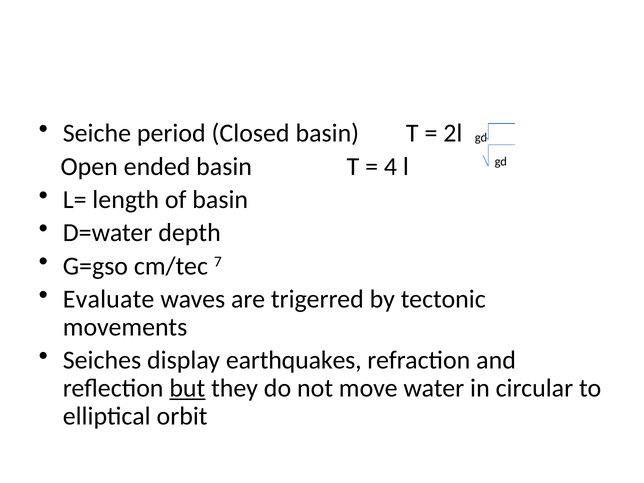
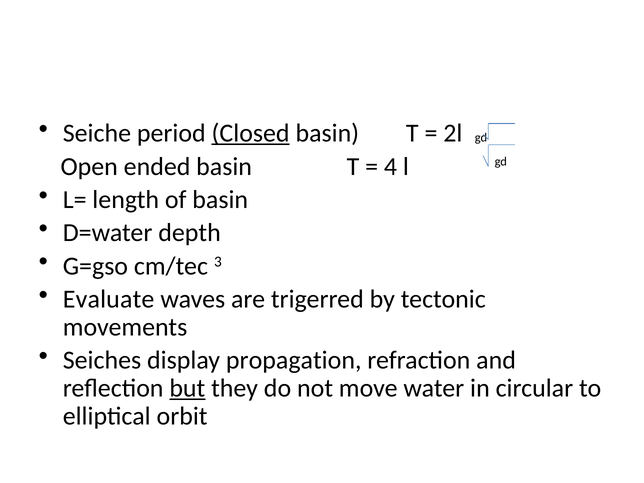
Closed underline: none -> present (251, 133)
7: 7 -> 3 (218, 262)
earthquakes: earthquakes -> propagation (294, 360)
